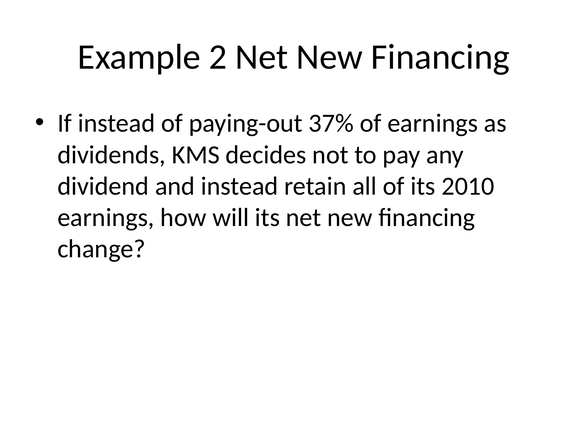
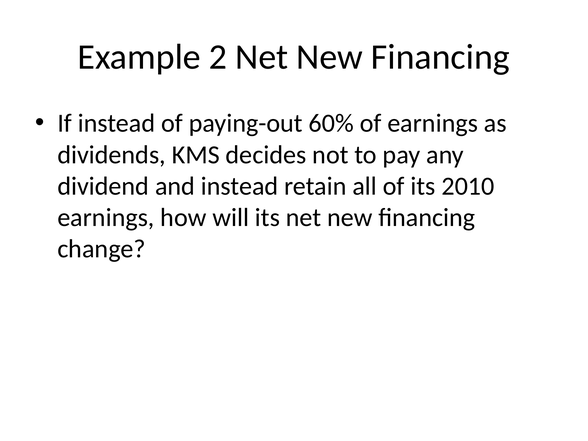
37%: 37% -> 60% (331, 123)
